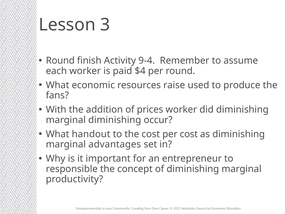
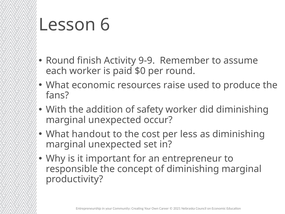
3: 3 -> 6 (105, 25)
9-4: 9-4 -> 9-9 (147, 61)
$4: $4 -> $0 (140, 71)
prices: prices -> safety (150, 109)
diminishing: diminishing -> unexpected (115, 120)
per cost: cost -> less (189, 134)
advantages: advantages -> unexpected (115, 144)
